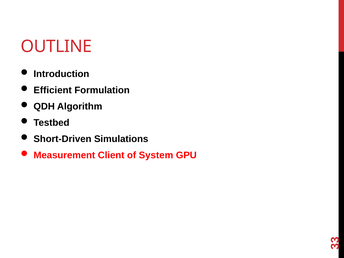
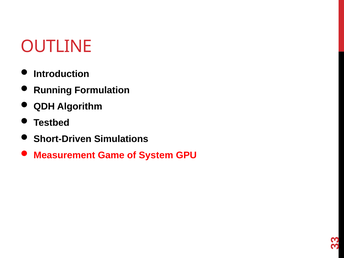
Efficient: Efficient -> Running (53, 90)
Client: Client -> Game (111, 155)
